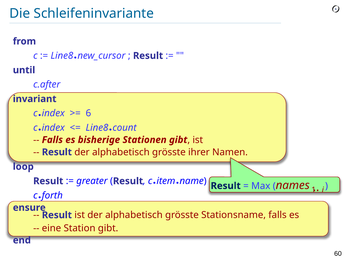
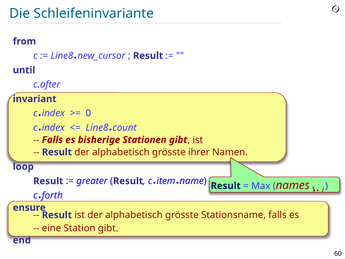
6: 6 -> 0 (88, 113)
